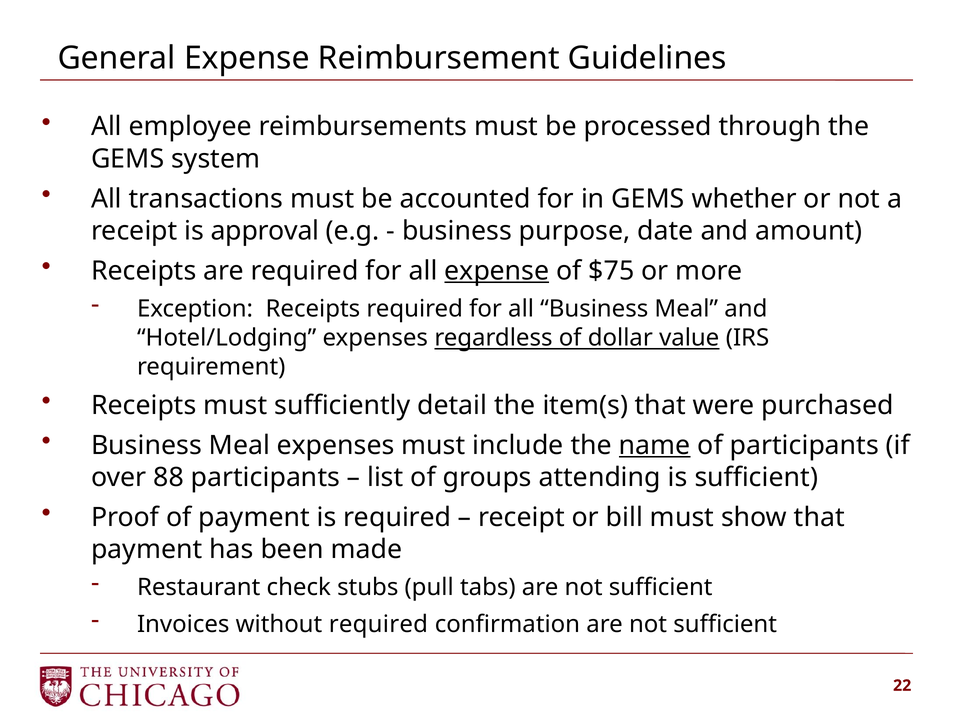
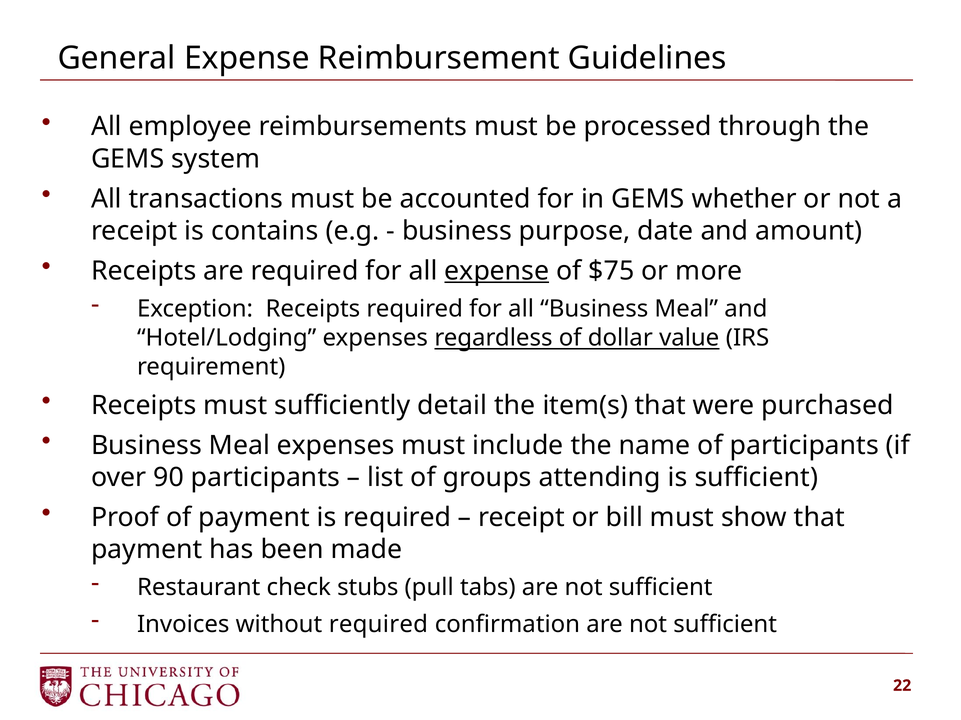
approval: approval -> contains (265, 231)
name underline: present -> none (655, 446)
88: 88 -> 90 (169, 478)
